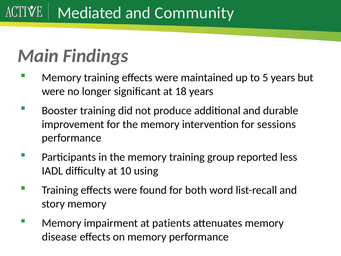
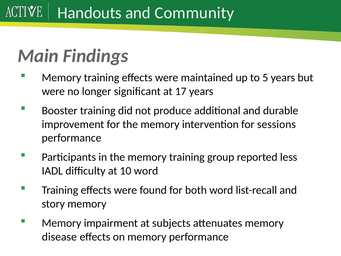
Mediated: Mediated -> Handouts (90, 13)
18: 18 -> 17 (181, 91)
10 using: using -> word (146, 171)
patients: patients -> subjects (171, 223)
